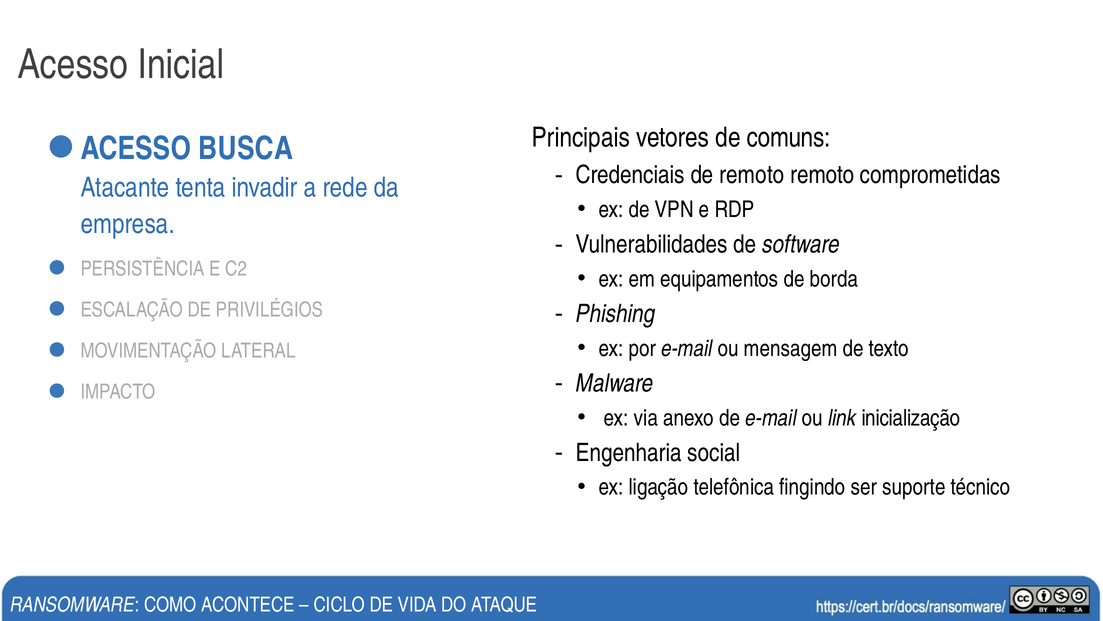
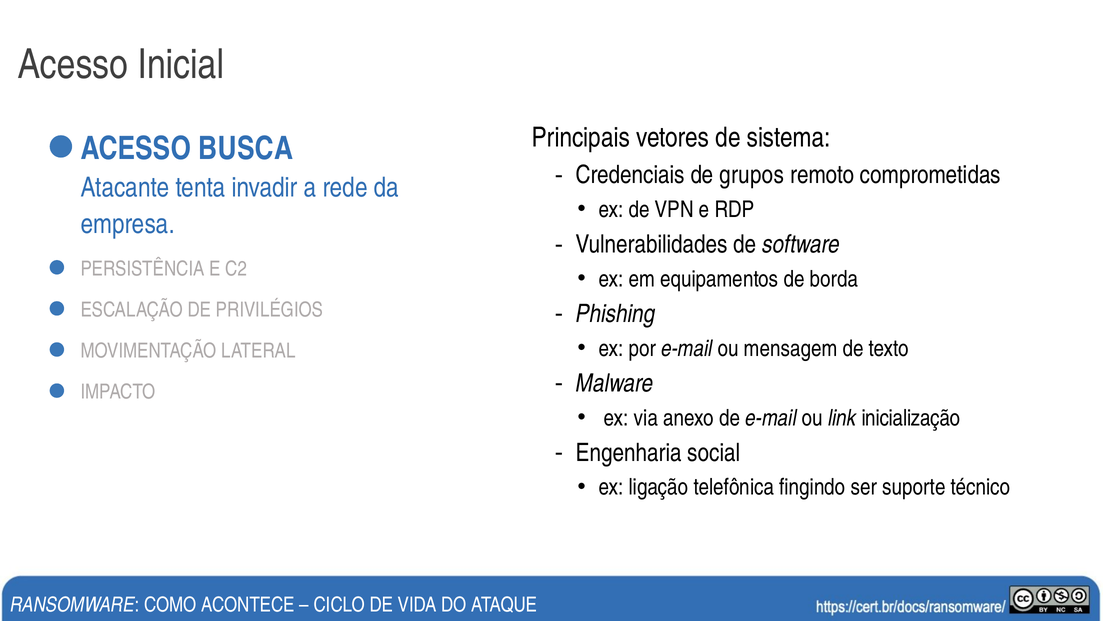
comuns: comuns -> sistema (789, 138)
de remoto: remoto -> grupos (752, 175)
